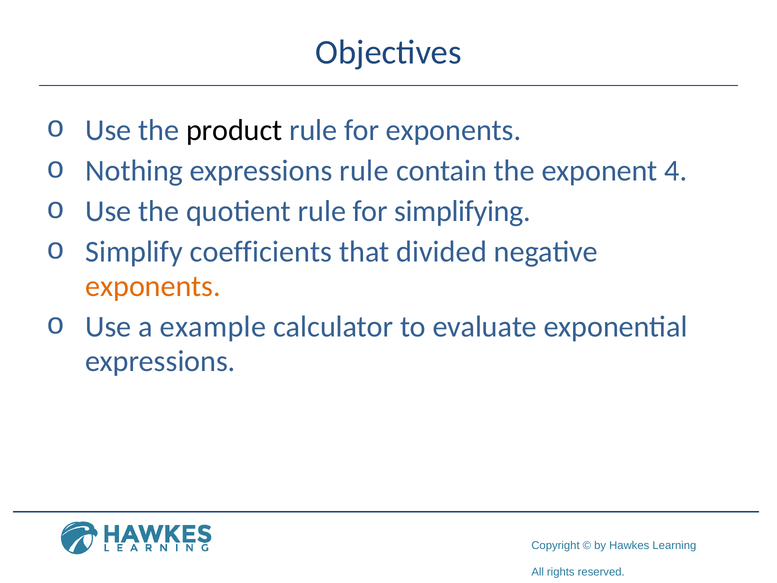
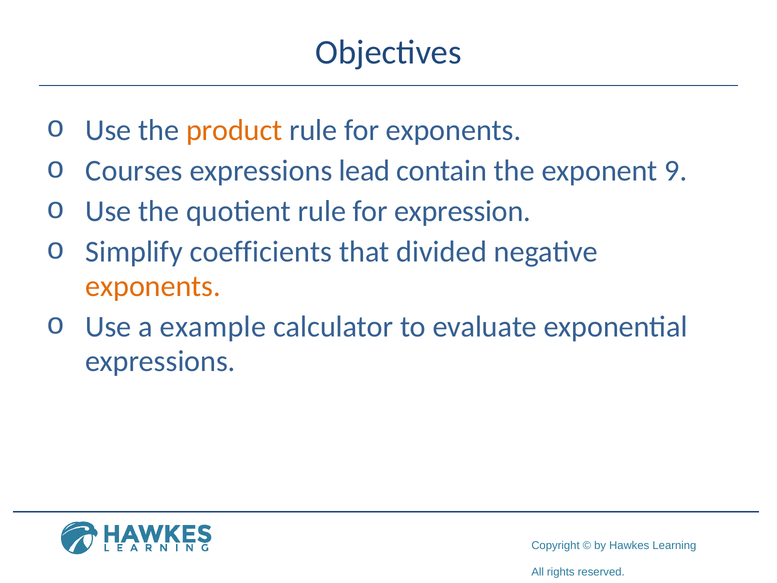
product colour: black -> orange (234, 130)
Nothing: Nothing -> Courses (134, 171)
expressions rule: rule -> lead (364, 171)
4: 4 -> 9 (676, 171)
simplifying: simplifying -> expression (463, 211)
